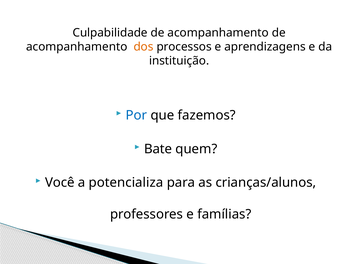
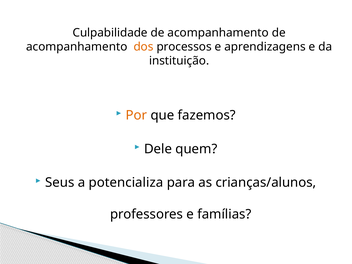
Por colour: blue -> orange (136, 115)
Bate: Bate -> Dele (158, 149)
Você: Você -> Seus (60, 183)
